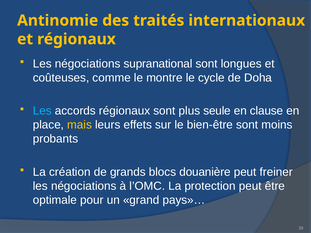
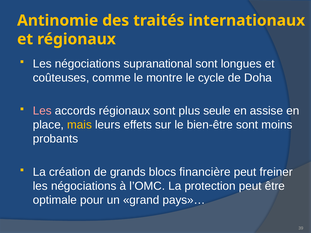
Les colour: light blue -> pink (42, 111)
clause: clause -> assise (267, 111)
douanière: douanière -> financière (205, 172)
